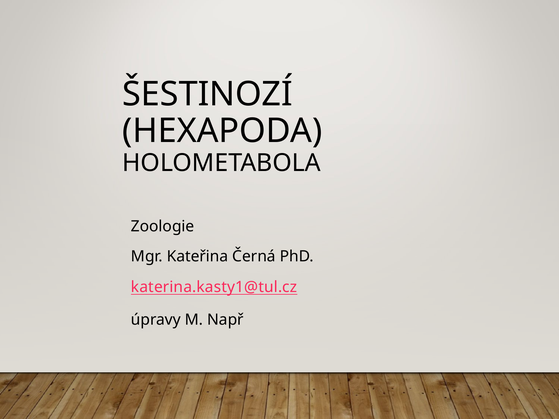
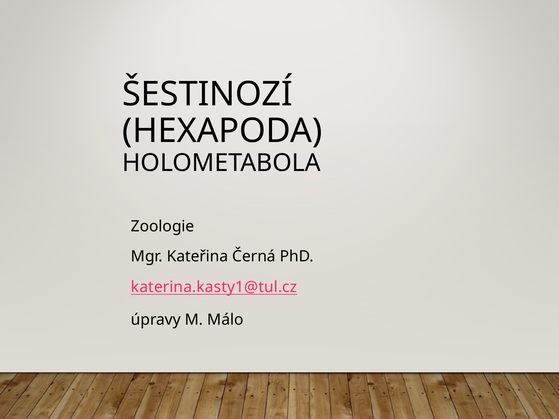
Např: Např -> Málo (225, 320)
